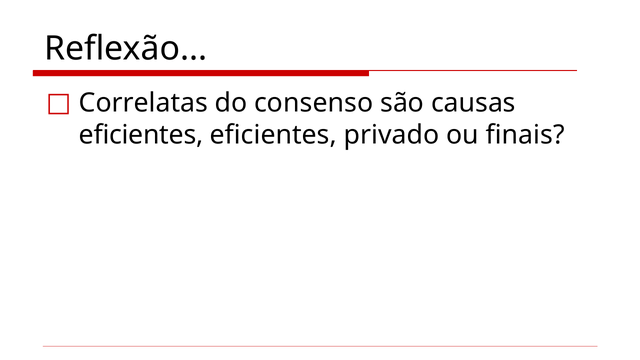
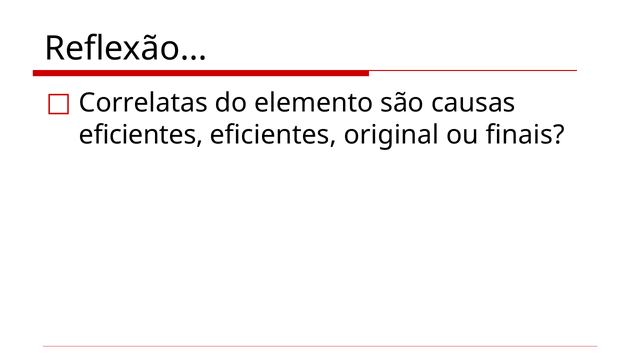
consenso: consenso -> elemento (314, 103)
privado: privado -> original (391, 135)
